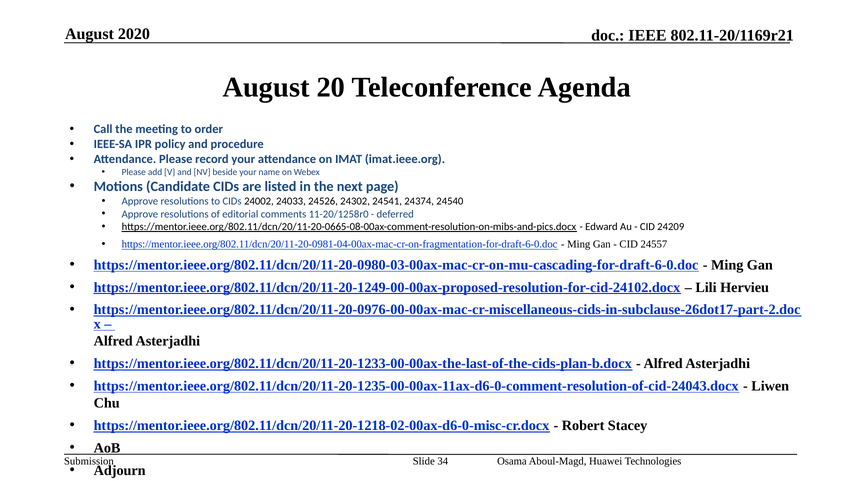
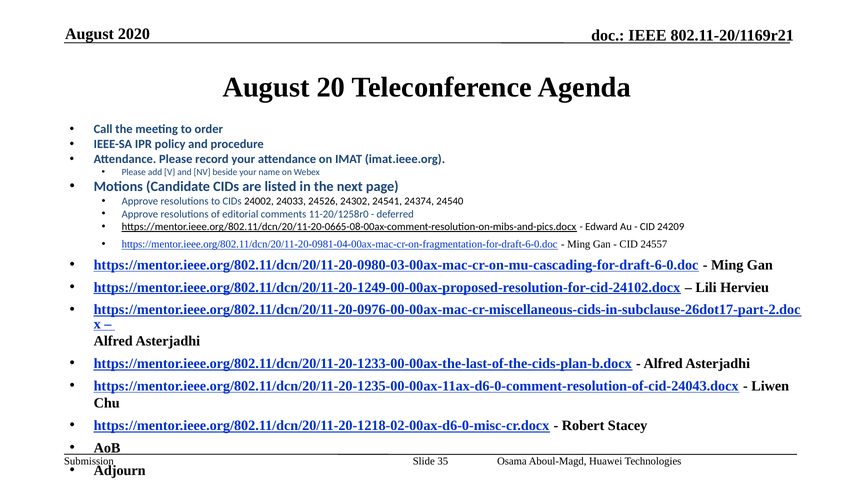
34: 34 -> 35 (443, 461)
